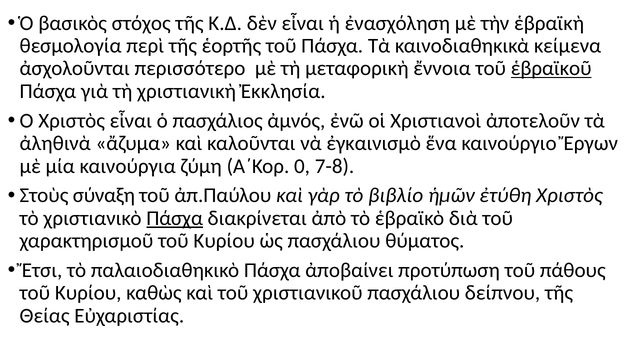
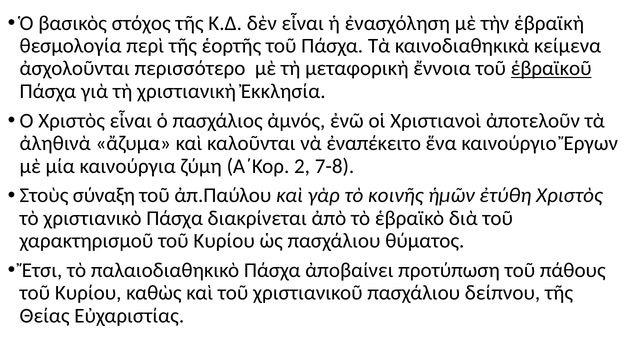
ἐγκαινισμὸ: ἐγκαινισμὸ -> ἐναπέκειτο (374, 144)
0: 0 -> 2 (302, 166)
βιβλίο: βιβλίο -> κοινῆς (396, 196)
Πάσχα underline: present -> none (175, 218)
